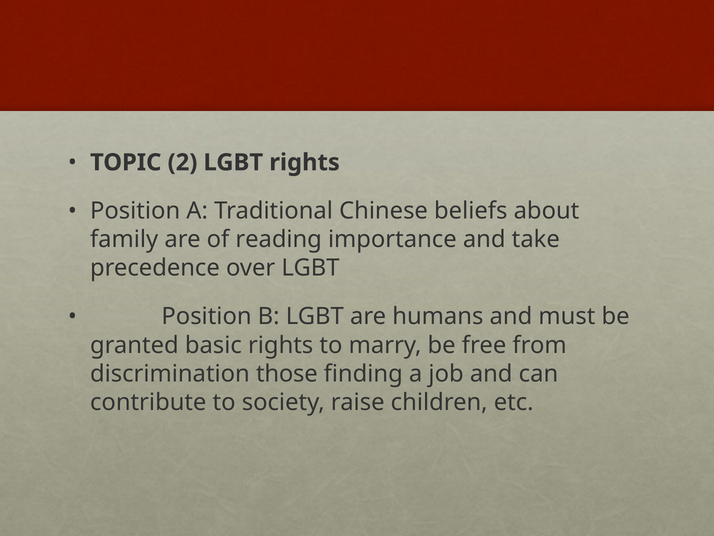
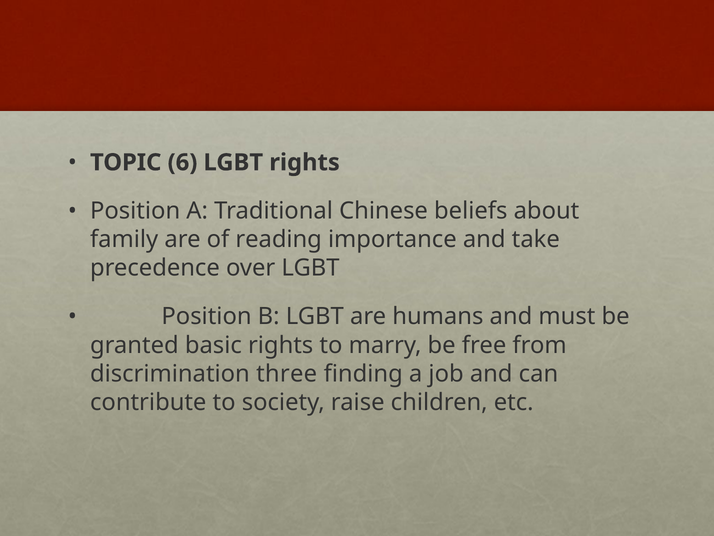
2: 2 -> 6 (182, 162)
those: those -> three (287, 373)
